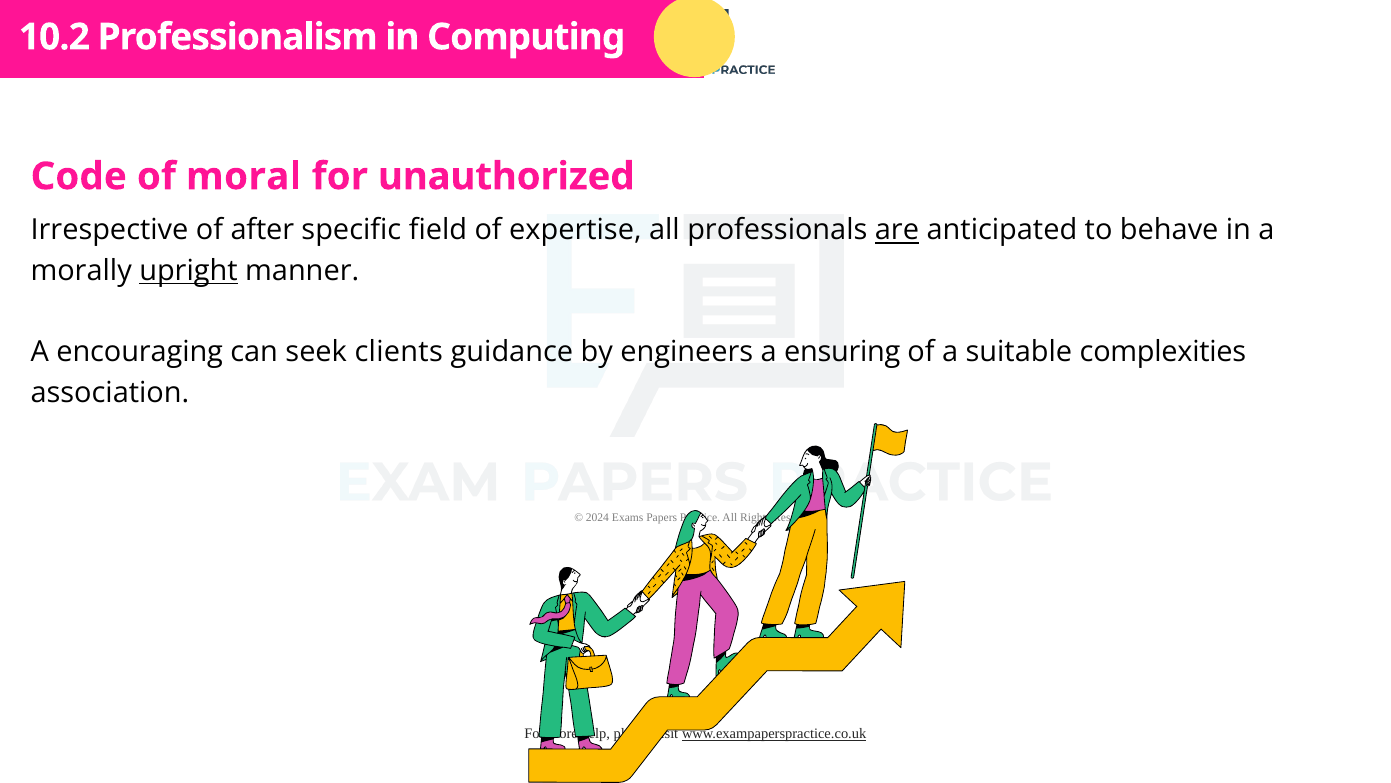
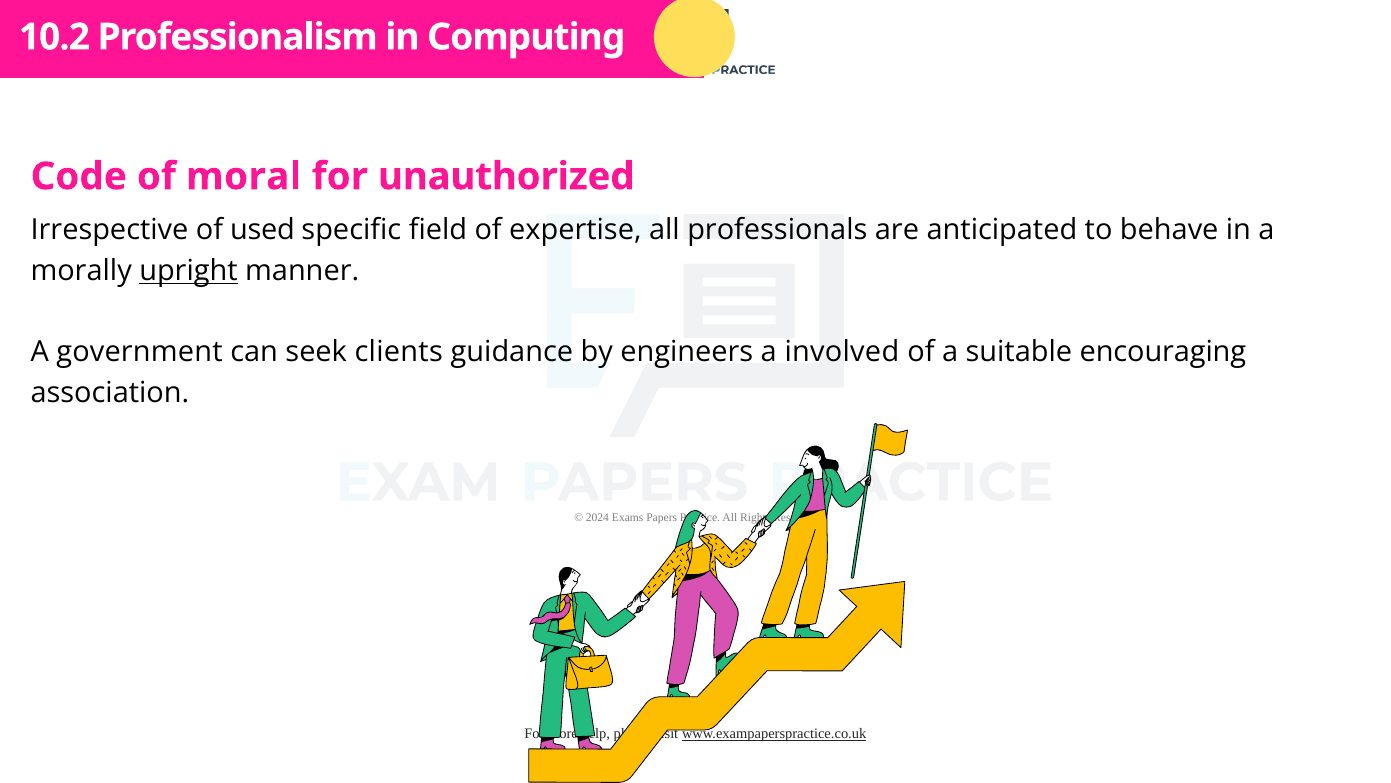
after: after -> used (262, 230)
are underline: present -> none (897, 230)
encouraging: encouraging -> government (139, 352)
ensuring: ensuring -> involved (842, 352)
complexities: complexities -> encouraging (1163, 352)
